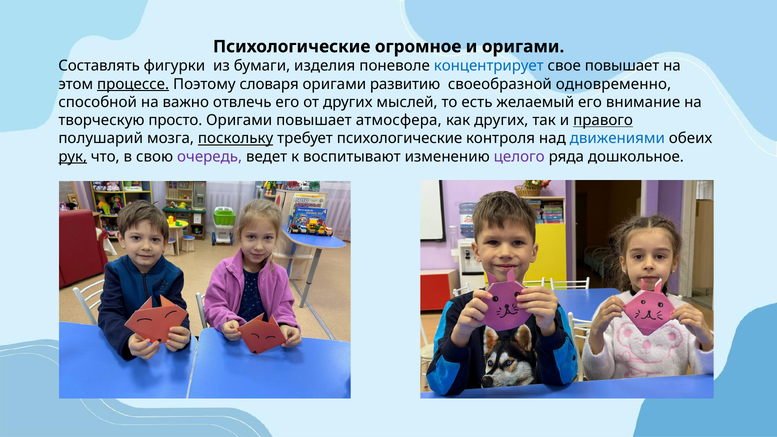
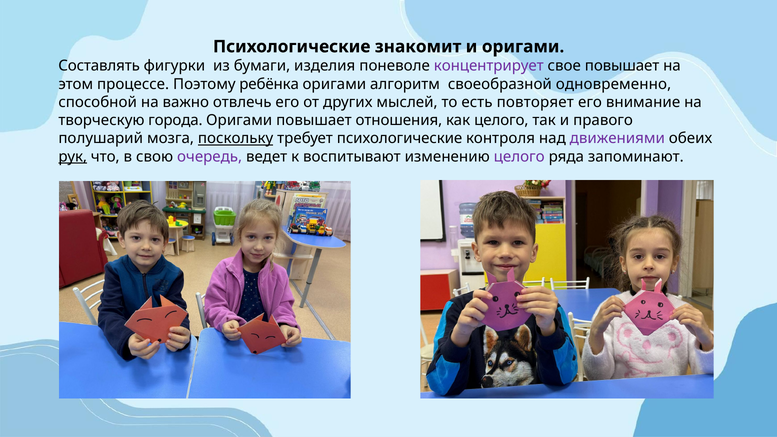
огромное: огромное -> знакомит (418, 47)
концентрирует colour: blue -> purple (489, 66)
процессе underline: present -> none (133, 84)
словаря: словаря -> ребёнка (269, 84)
развитию: развитию -> алгоритм (405, 84)
желаемый: желаемый -> повторяет (535, 102)
просто: просто -> города (175, 120)
атмосфера: атмосфера -> отношения (399, 120)
как других: других -> целого (501, 120)
правого underline: present -> none (603, 120)
движениями colour: blue -> purple (617, 138)
дошкольное: дошкольное -> запоминают (636, 157)
